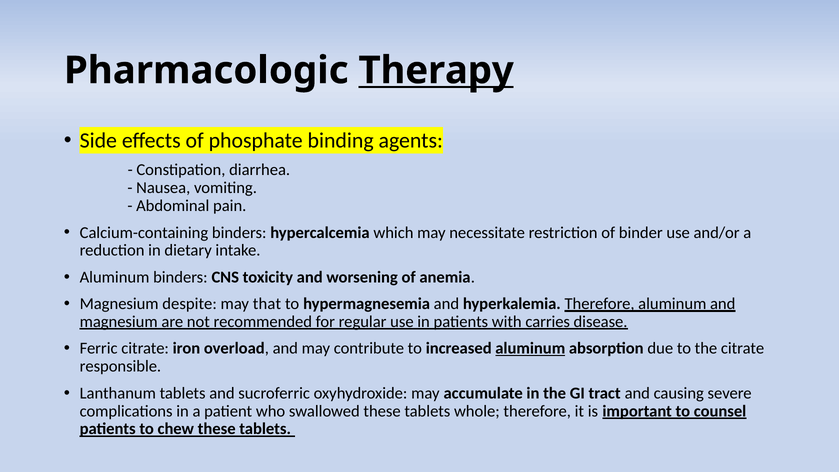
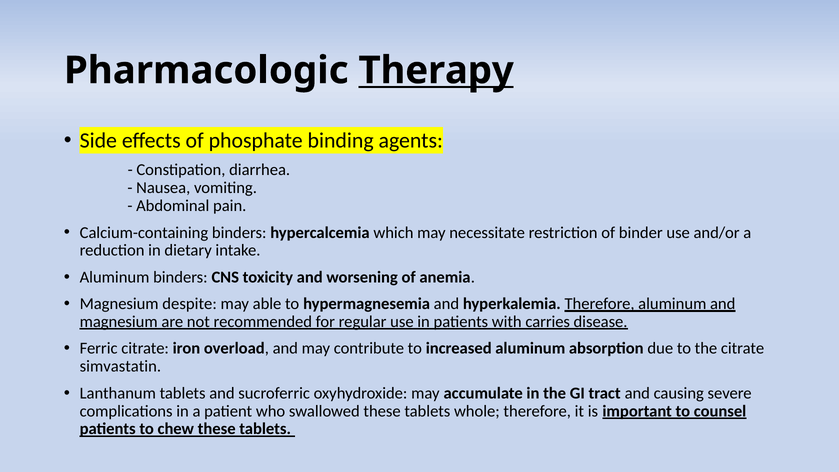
that: that -> able (267, 304)
aluminum underline: present -> none (530, 348)
responsible: responsible -> simvastatin (120, 366)
